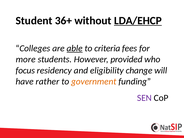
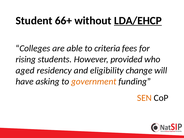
36+: 36+ -> 66+ (63, 21)
able underline: present -> none (75, 48)
more: more -> rising (26, 59)
focus: focus -> aged (25, 70)
rather: rather -> asking (48, 81)
SEN colour: purple -> orange (144, 98)
